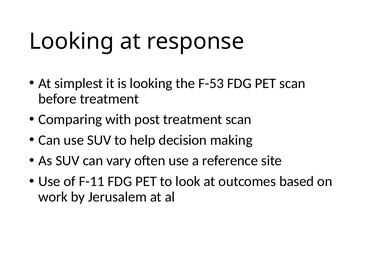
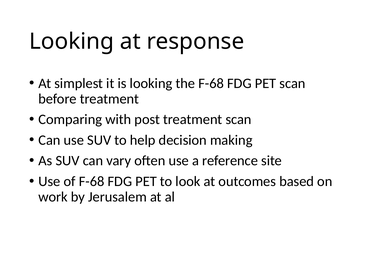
the F-53: F-53 -> F-68 (211, 83)
of F-11: F-11 -> F-68 (92, 182)
